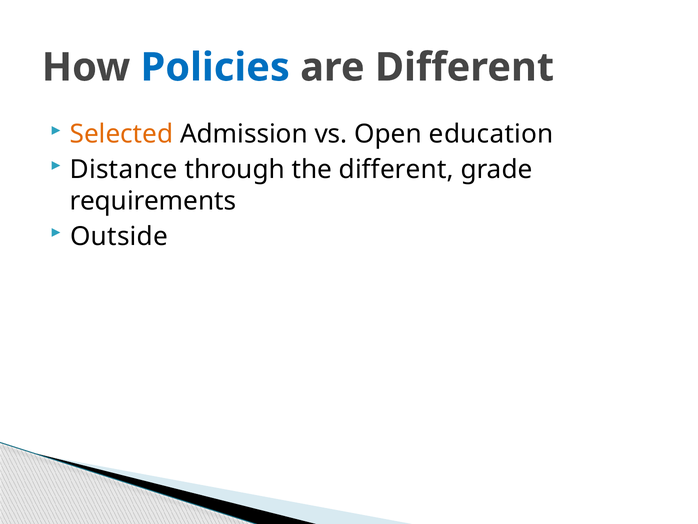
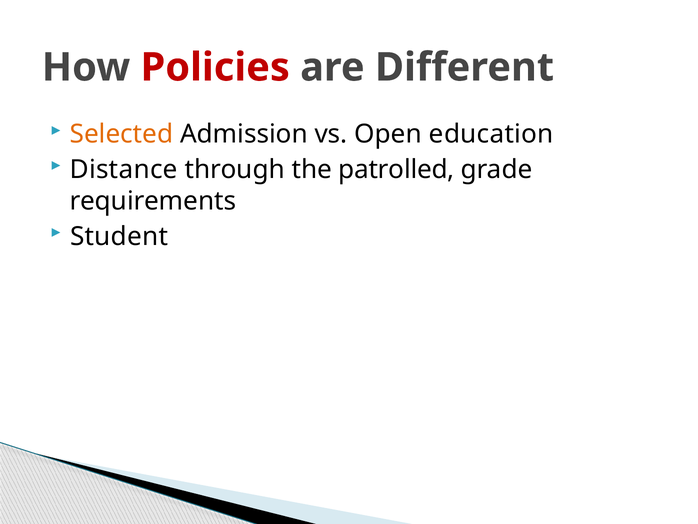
Policies colour: blue -> red (215, 67)
the different: different -> patrolled (396, 169)
Outside: Outside -> Student (119, 236)
